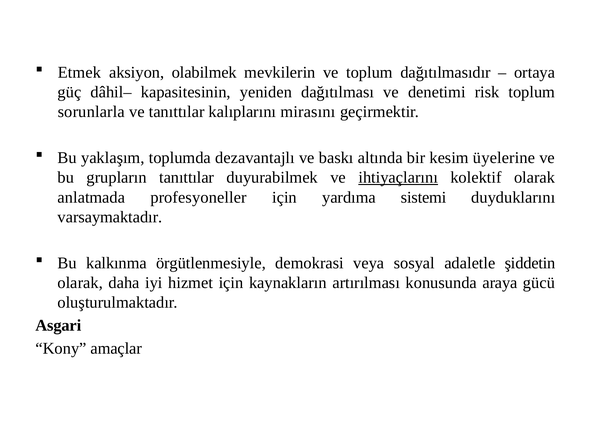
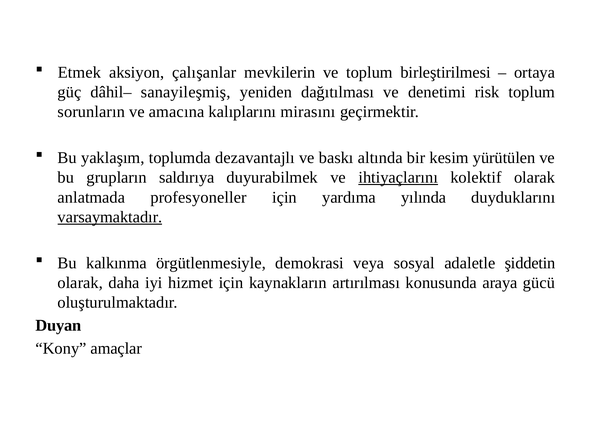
olabilmek: olabilmek -> çalışanlar (204, 72)
dağıtılmasıdır: dağıtılmasıdır -> birleştirilmesi (446, 72)
kapasitesinin: kapasitesinin -> sanayileşmiş (186, 92)
sorunlarla: sorunlarla -> sorunların (91, 112)
ve tanıttılar: tanıttılar -> amacına (177, 112)
üyelerine: üyelerine -> yürütülen (504, 158)
grupların tanıttılar: tanıttılar -> saldırıya (187, 178)
sistemi: sistemi -> yılında (424, 197)
varsaymaktadır underline: none -> present (110, 217)
Asgari: Asgari -> Duyan (58, 326)
